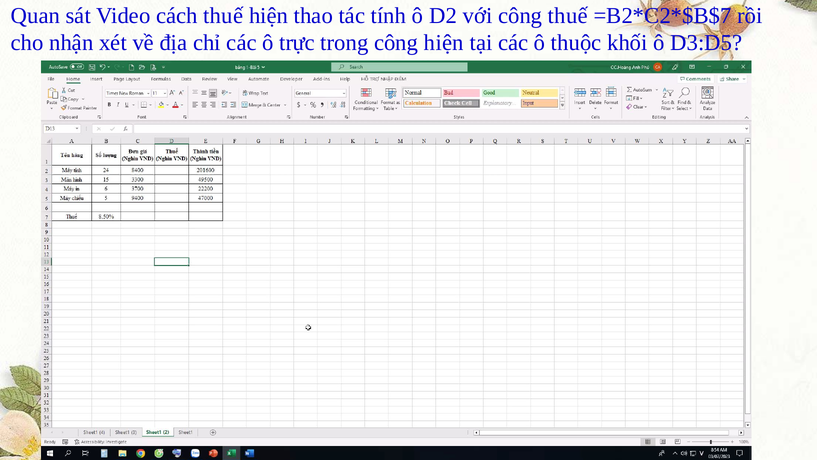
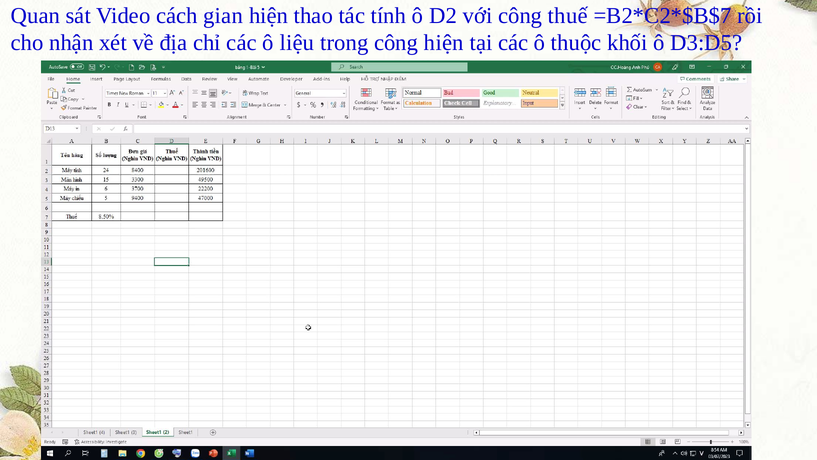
cách thuế: thuế -> gian (223, 16)
trực: trực -> liệu (297, 43)
